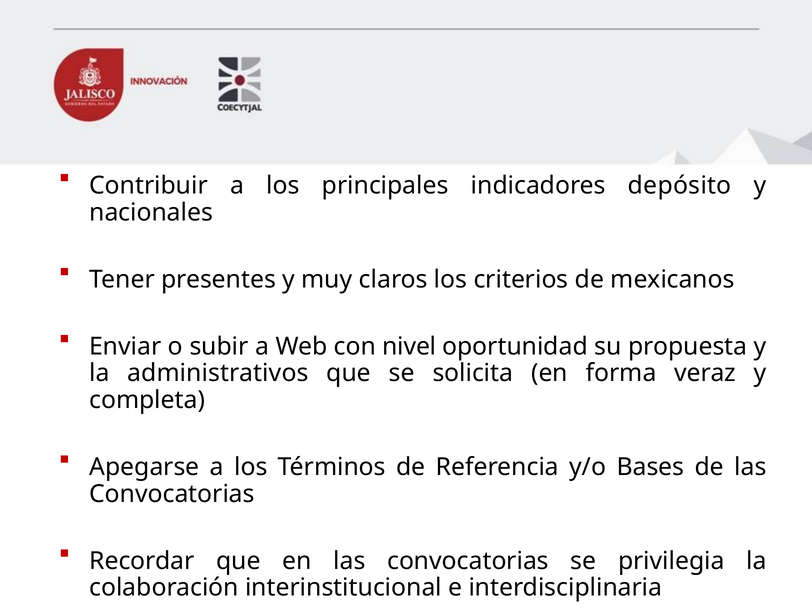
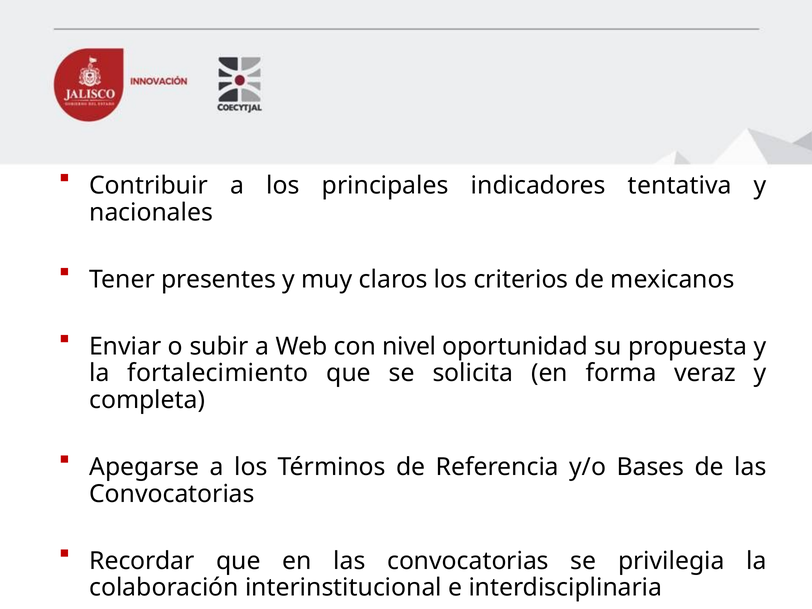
depósito: depósito -> tentativa (680, 186)
administrativos: administrativos -> fortalecimiento (218, 373)
